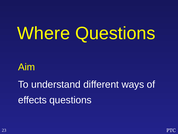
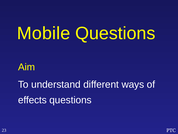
Where: Where -> Mobile (44, 33)
